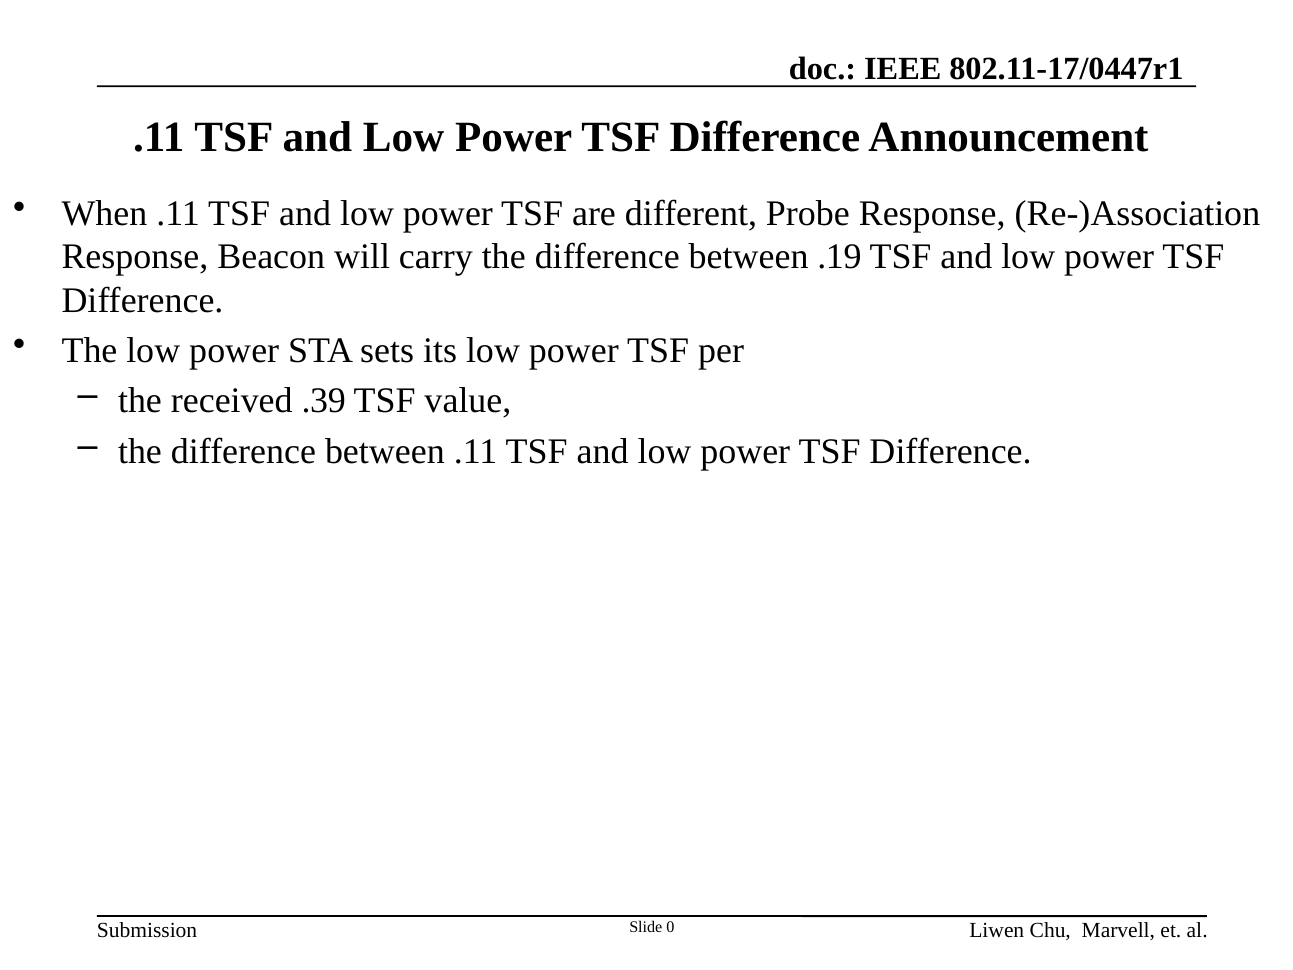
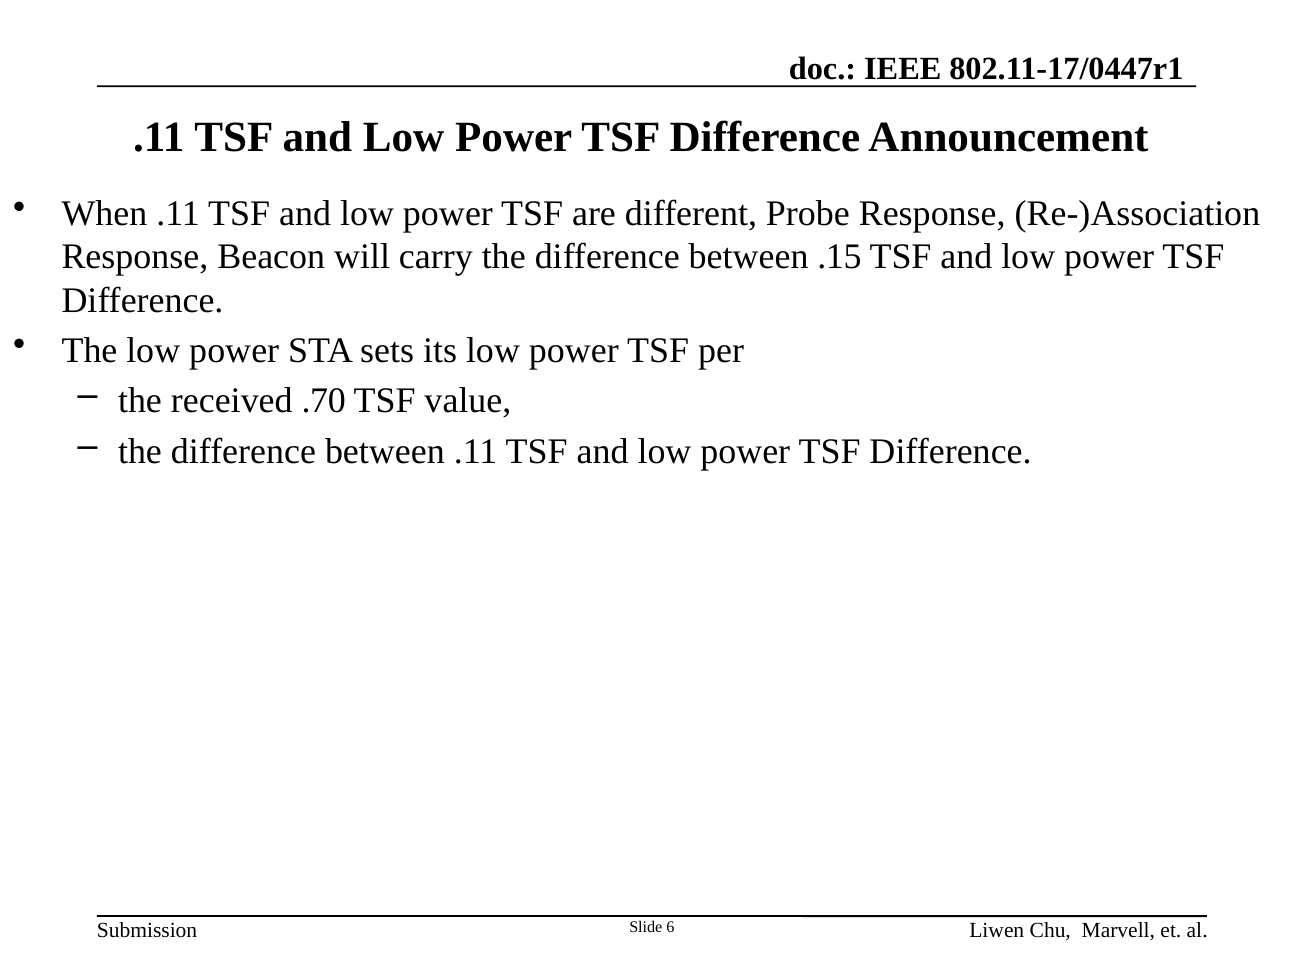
.19: .19 -> .15 (839, 257)
.39: .39 -> .70 (324, 401)
0: 0 -> 6 (670, 926)
